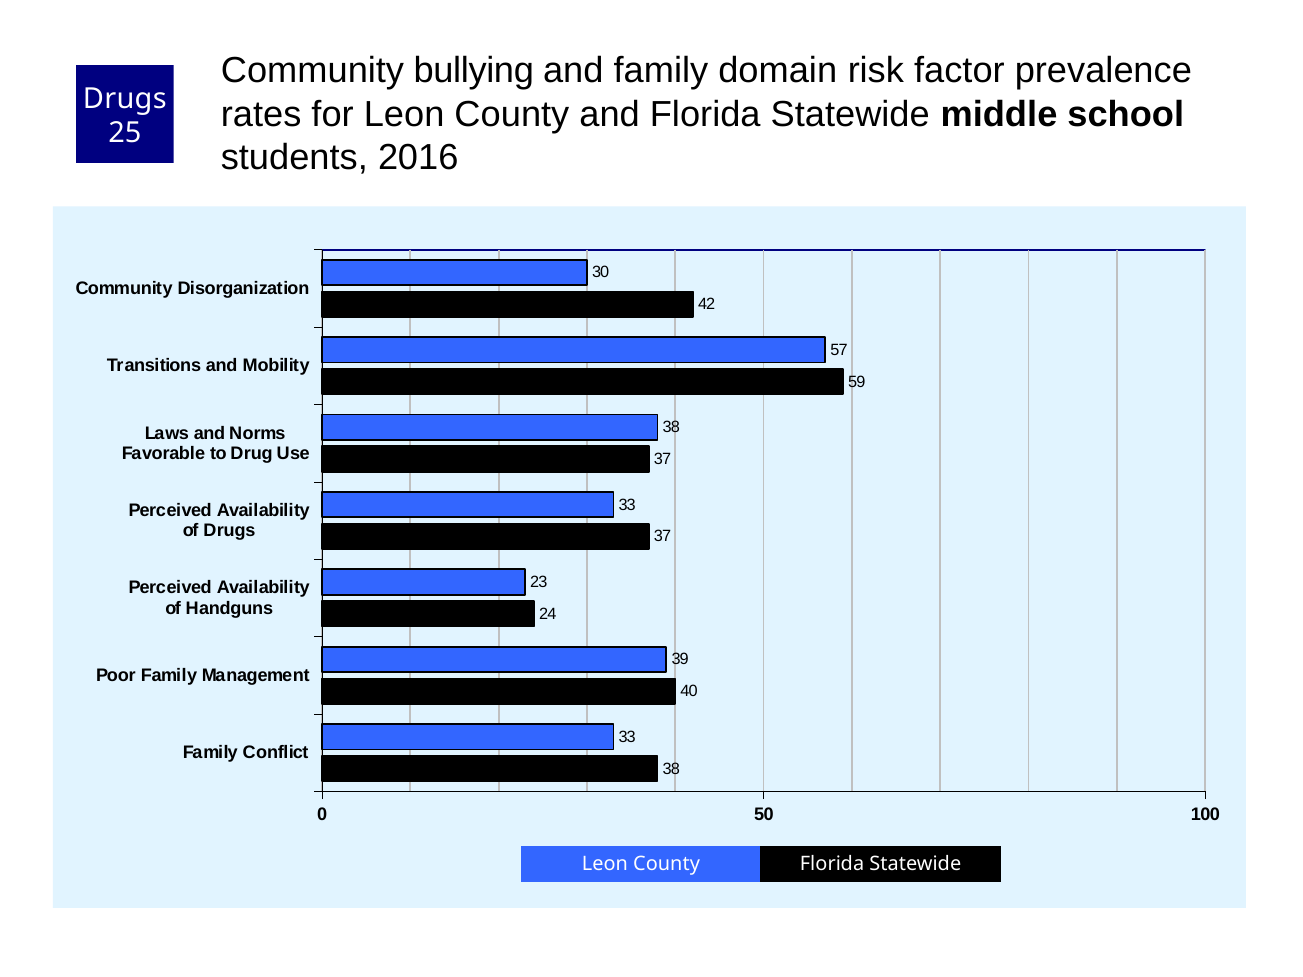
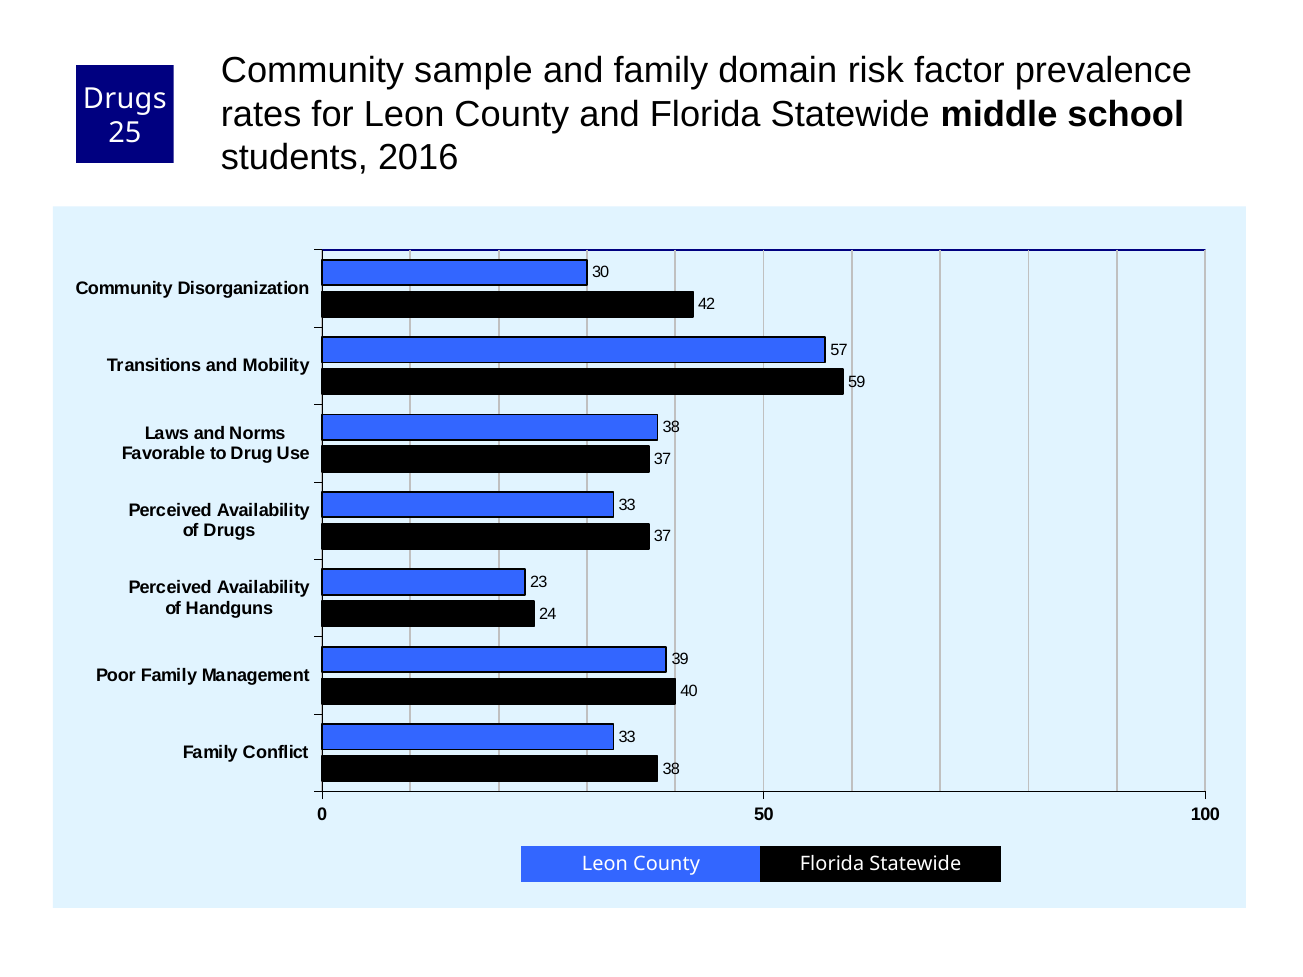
bullying: bullying -> sample (473, 71)
